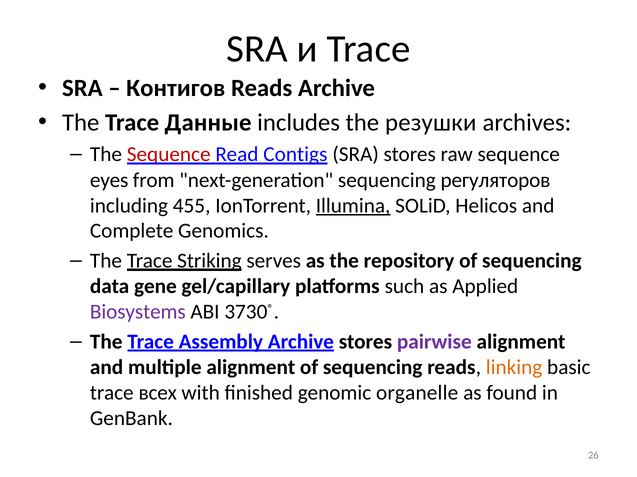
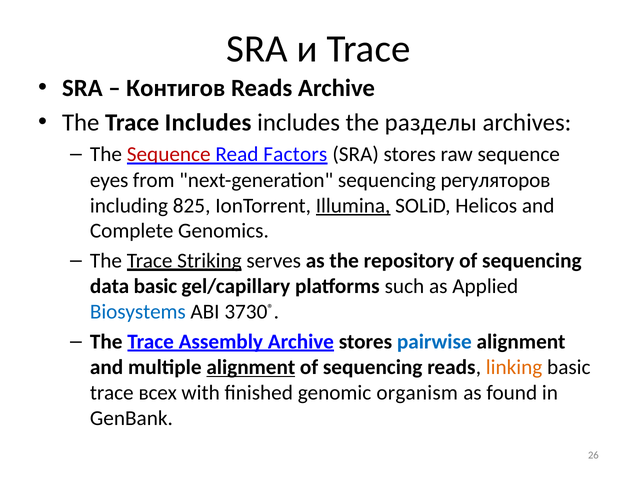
Trace Данные: Данные -> Includes (208, 123)
резушки: резушки -> разделы (431, 123)
Contigs: Contigs -> Factors (295, 154)
455: 455 -> 825 (192, 206)
data gene: gene -> basic (155, 287)
Biosystems colour: purple -> blue (138, 312)
pairwise colour: purple -> blue (434, 342)
alignment underline: none -> present (251, 368)
organelle: organelle -> organism (417, 394)
